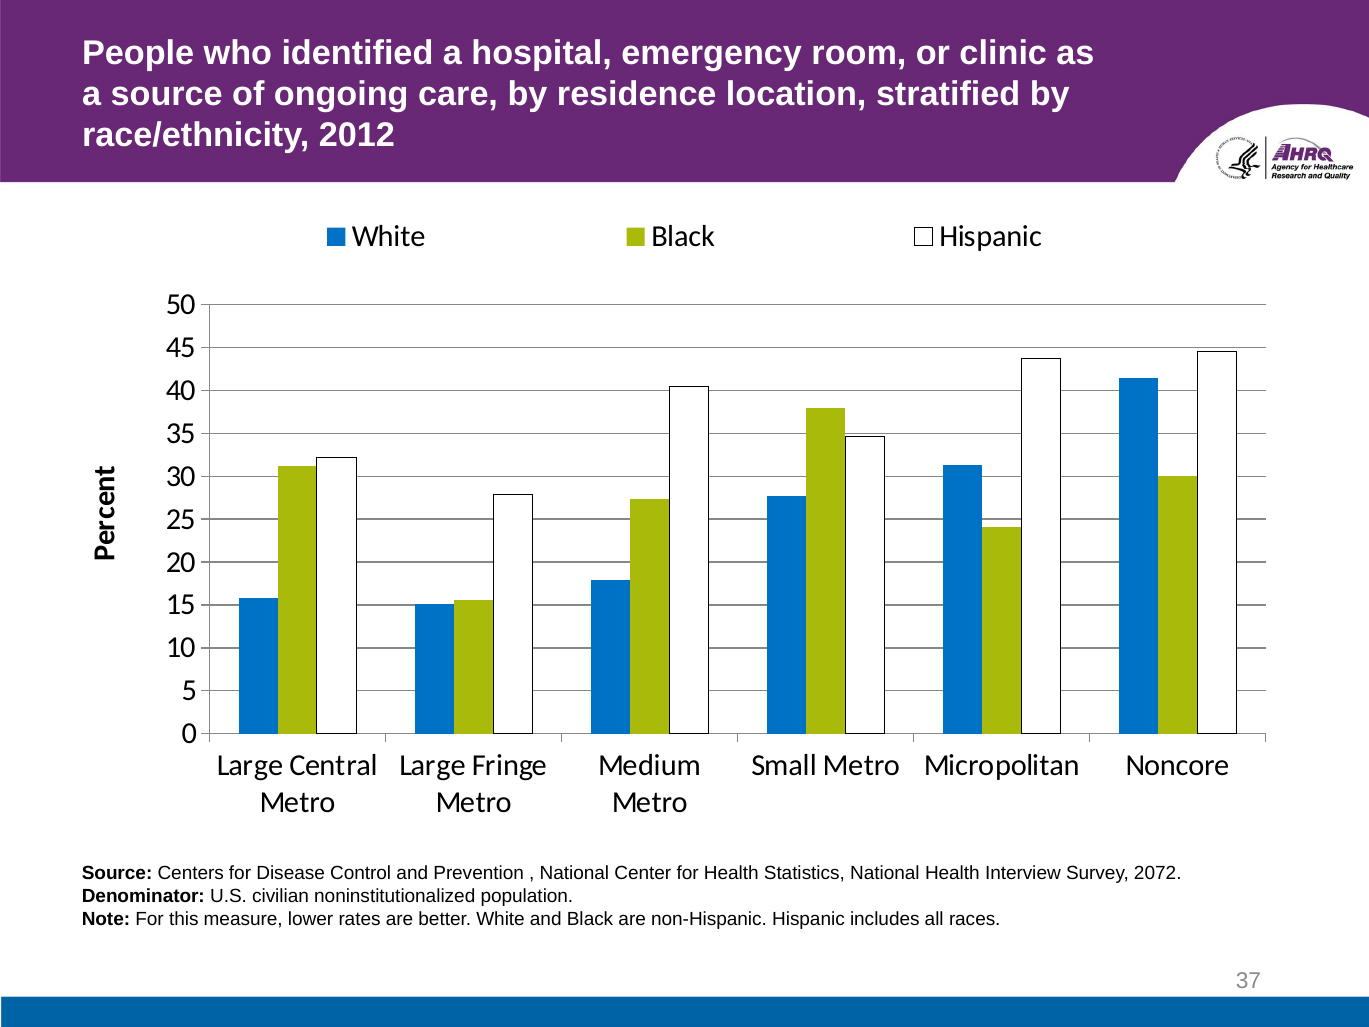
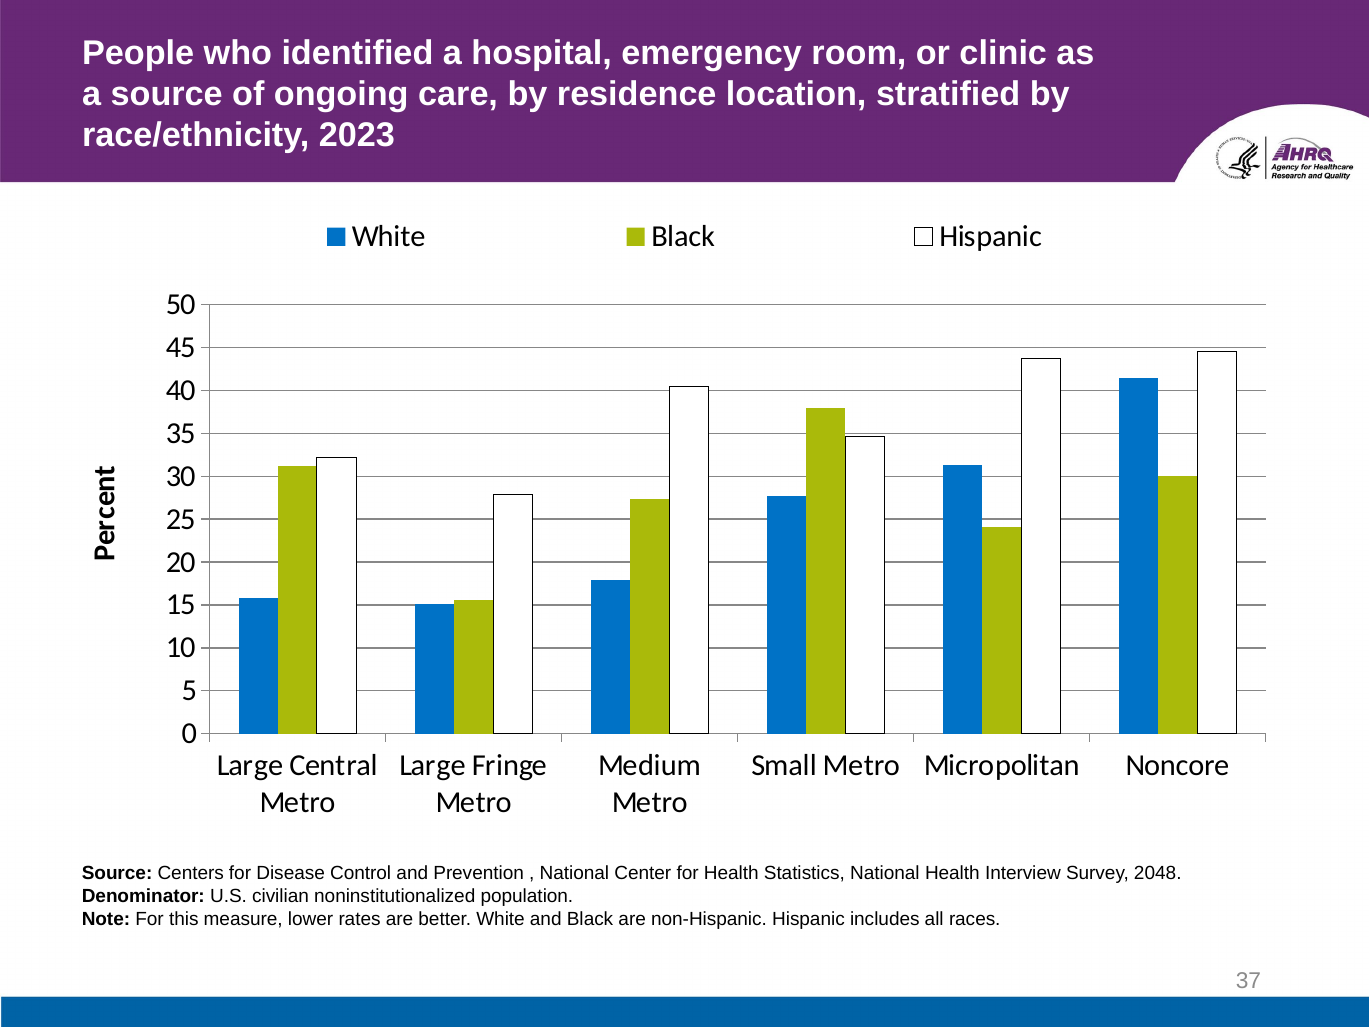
2012: 2012 -> 2023 (357, 135)
2072: 2072 -> 2048 (1158, 873)
